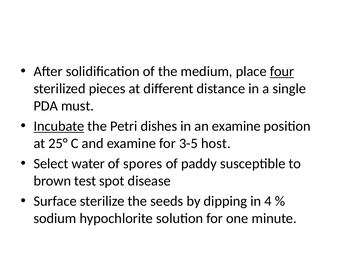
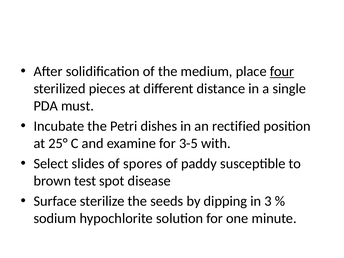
Incubate underline: present -> none (59, 126)
an examine: examine -> rectified (236, 126)
host: host -> with (216, 143)
water: water -> slides (88, 164)
4: 4 -> 3 (268, 201)
